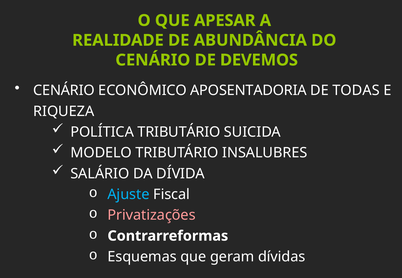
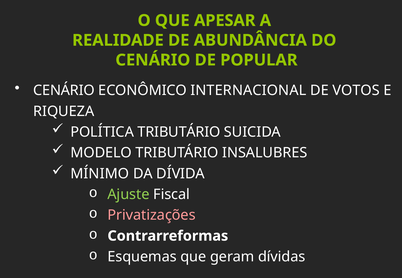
DEVEMOS: DEVEMOS -> POPULAR (259, 60)
APOSENTADORIA: APOSENTADORIA -> INTERNACIONAL (248, 91)
TODAS: TODAS -> VOTOS (356, 91)
SALÁRIO: SALÁRIO -> MÍNIMO (100, 174)
Ajuste colour: light blue -> light green (128, 195)
